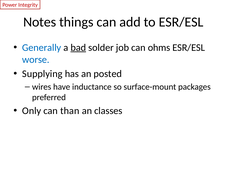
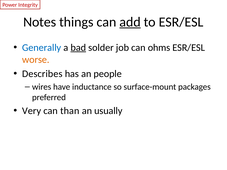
add underline: none -> present (130, 22)
worse colour: blue -> orange (36, 60)
Supplying: Supplying -> Describes (42, 74)
posted: posted -> people (108, 74)
Only: Only -> Very (32, 111)
classes: classes -> usually (108, 111)
